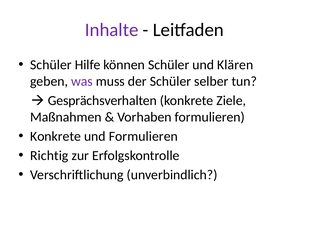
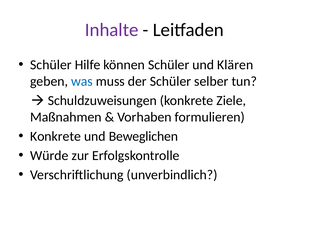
was colour: purple -> blue (82, 81)
Gesprächsverhalten: Gesprächsverhalten -> Schuldzuweisungen (102, 101)
und Formulieren: Formulieren -> Beweglichen (143, 136)
Richtig: Richtig -> Würde (49, 155)
